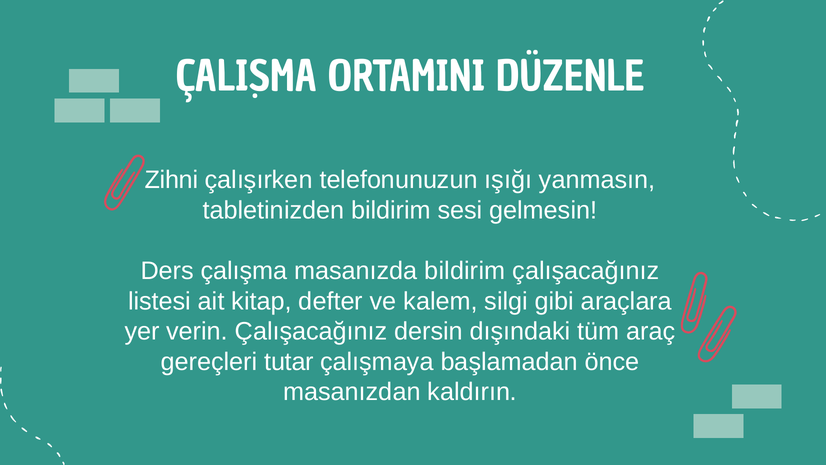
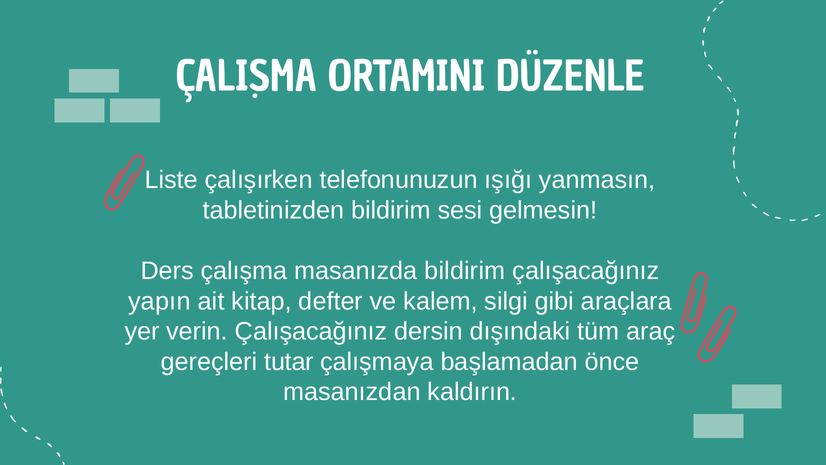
Zihni: Zihni -> Liste (171, 180)
listesi: listesi -> yapın (159, 301)
